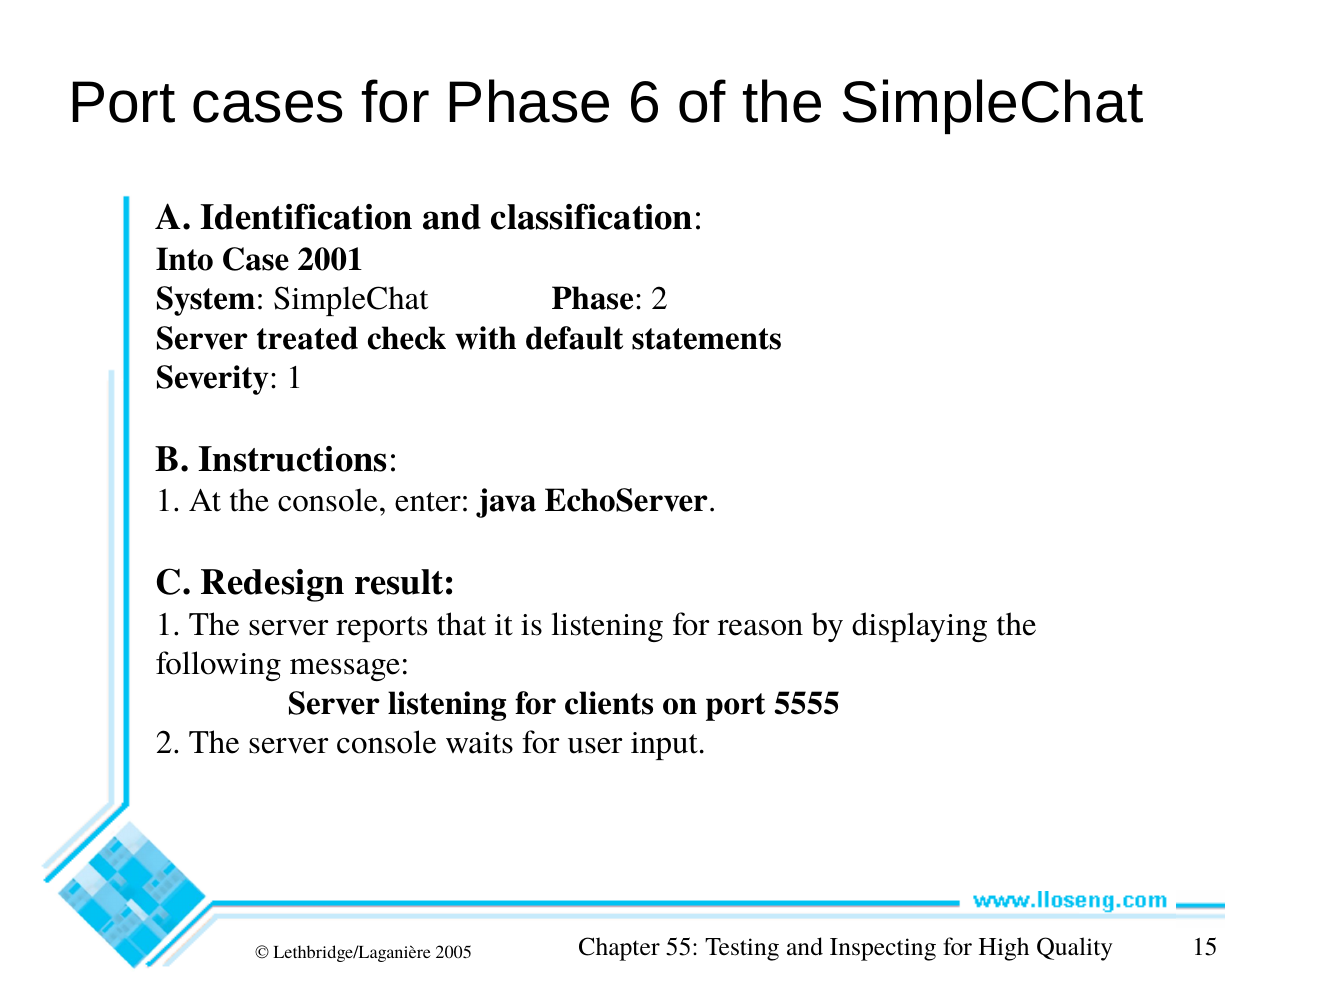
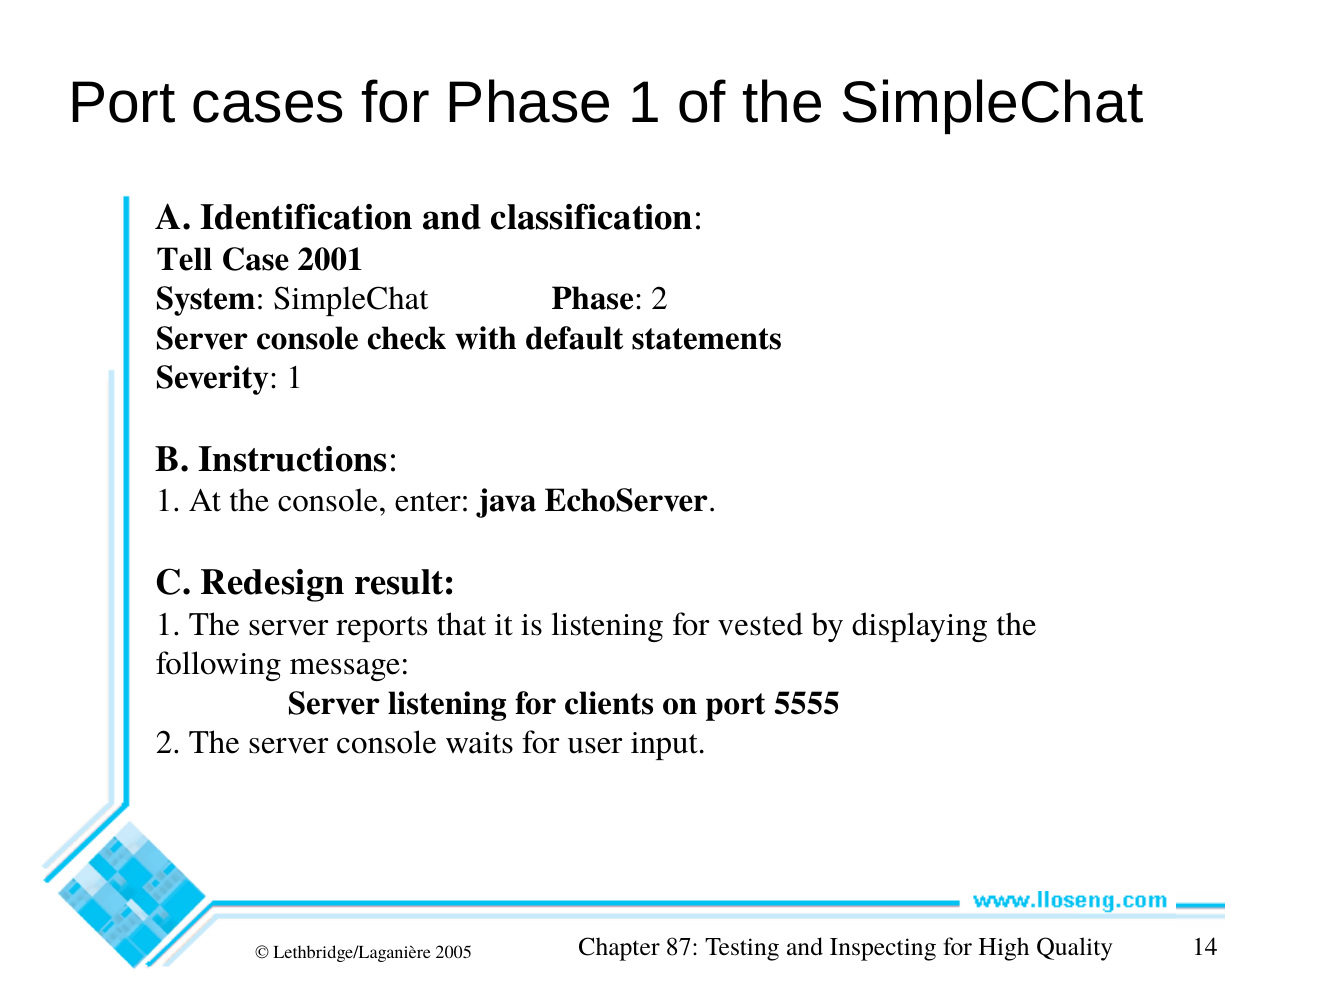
Phase 6: 6 -> 1 (645, 103)
Into: Into -> Tell (184, 259)
treated: treated -> console (308, 339)
reason: reason -> vested (760, 624)
55: 55 -> 87 (682, 947)
15: 15 -> 14 (1205, 947)
